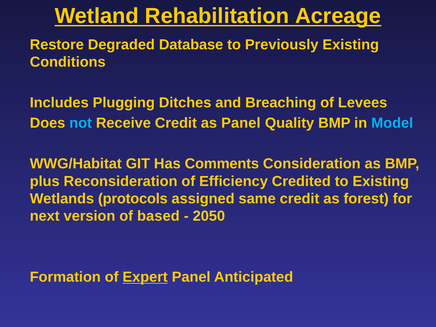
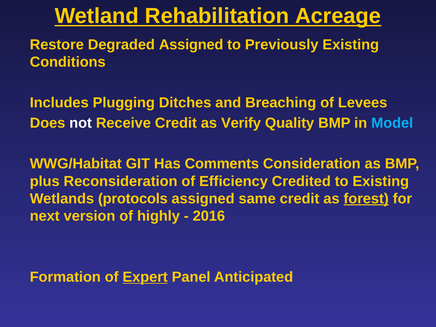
Degraded Database: Database -> Assigned (191, 45)
not colour: light blue -> white (81, 123)
as Panel: Panel -> Verify (241, 123)
forest underline: none -> present (366, 199)
based: based -> highly (158, 216)
2050: 2050 -> 2016 (209, 216)
